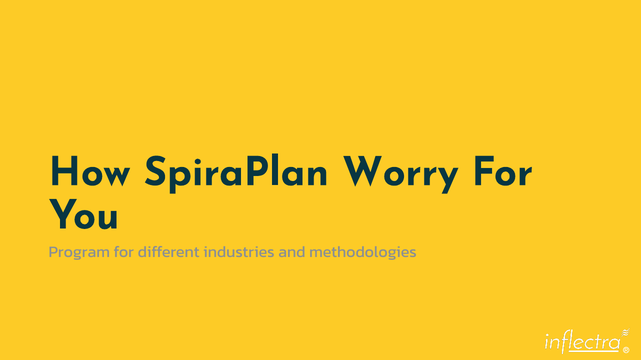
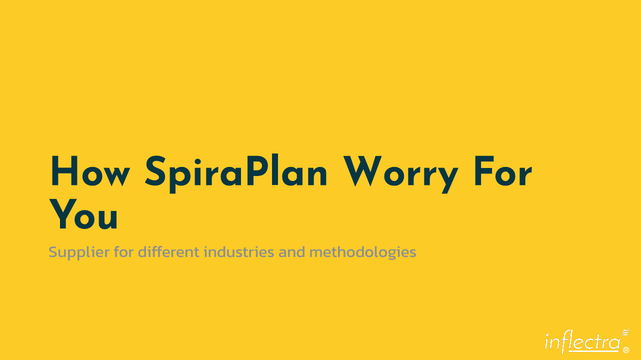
Program: Program -> Supplier (79, 252)
